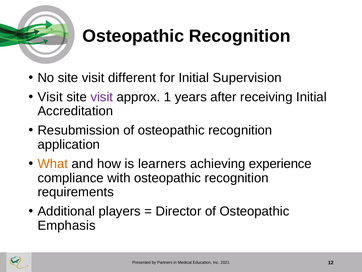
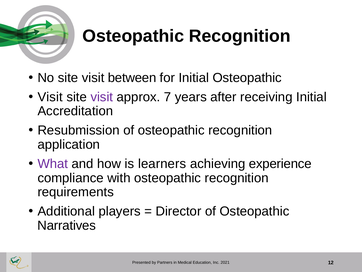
different: different -> between (132, 78)
Initial Supervision: Supervision -> Osteopathic (247, 78)
1: 1 -> 7 (168, 97)
What colour: orange -> purple (53, 163)
Emphasis: Emphasis -> Narratives (67, 225)
